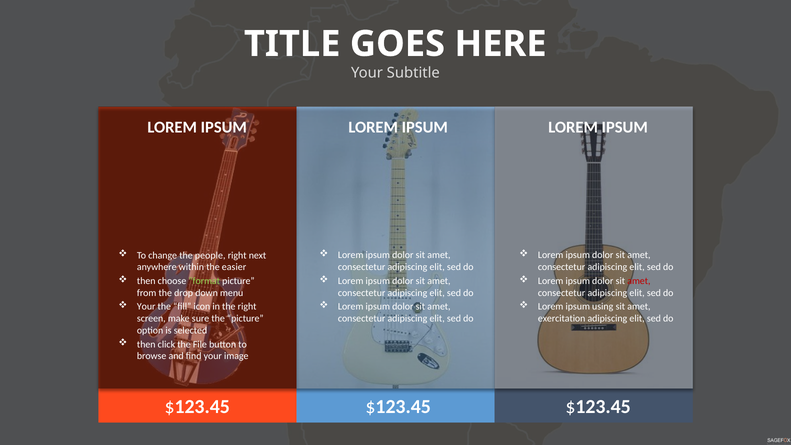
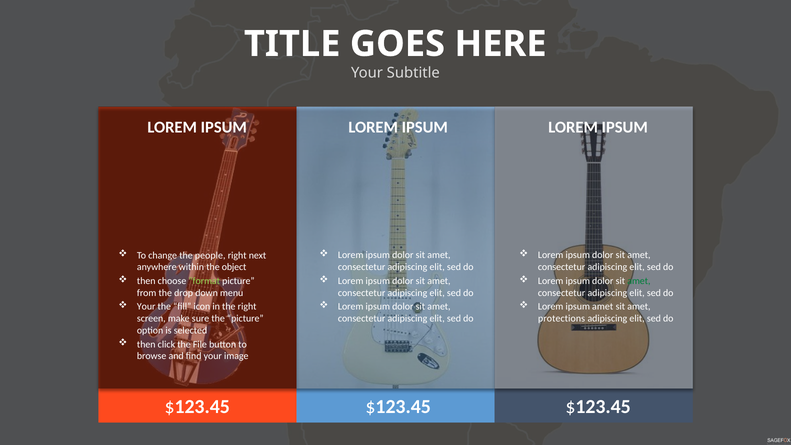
easier: easier -> object (234, 267)
amet colour: red -> green (639, 281)
ipsum using: using -> amet (603, 307)
exercitation: exercitation -> protections (562, 318)
